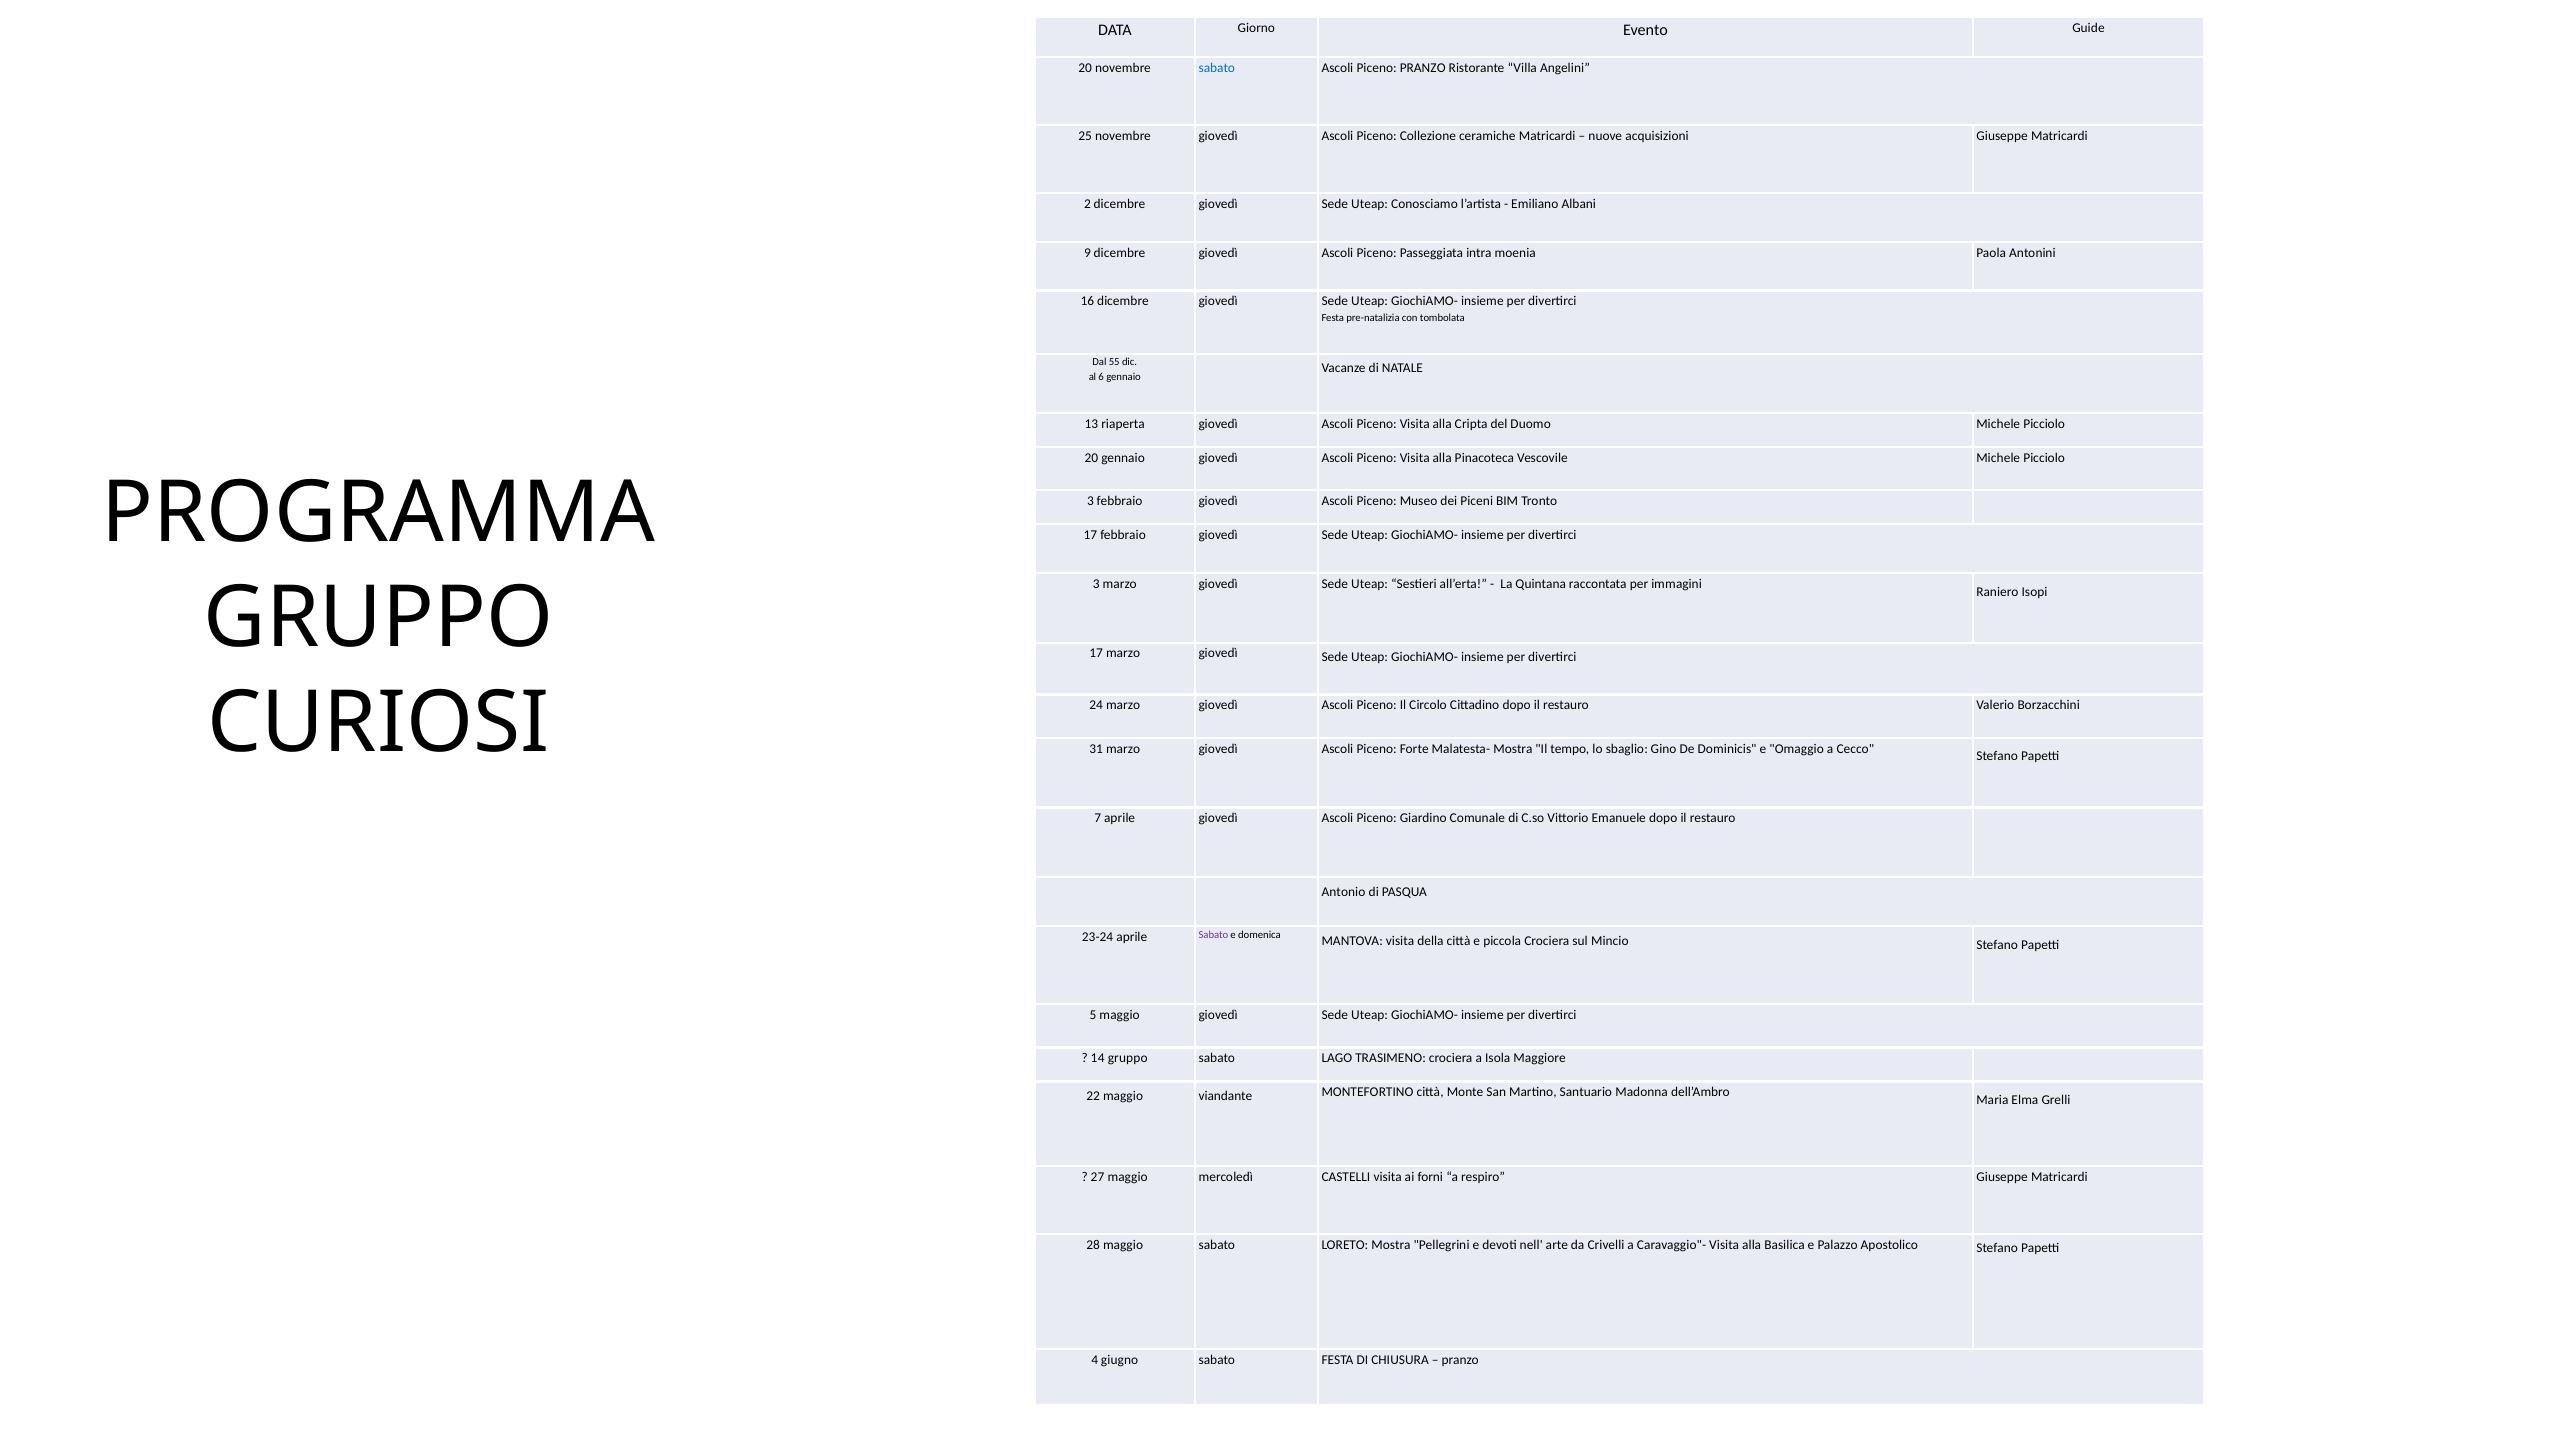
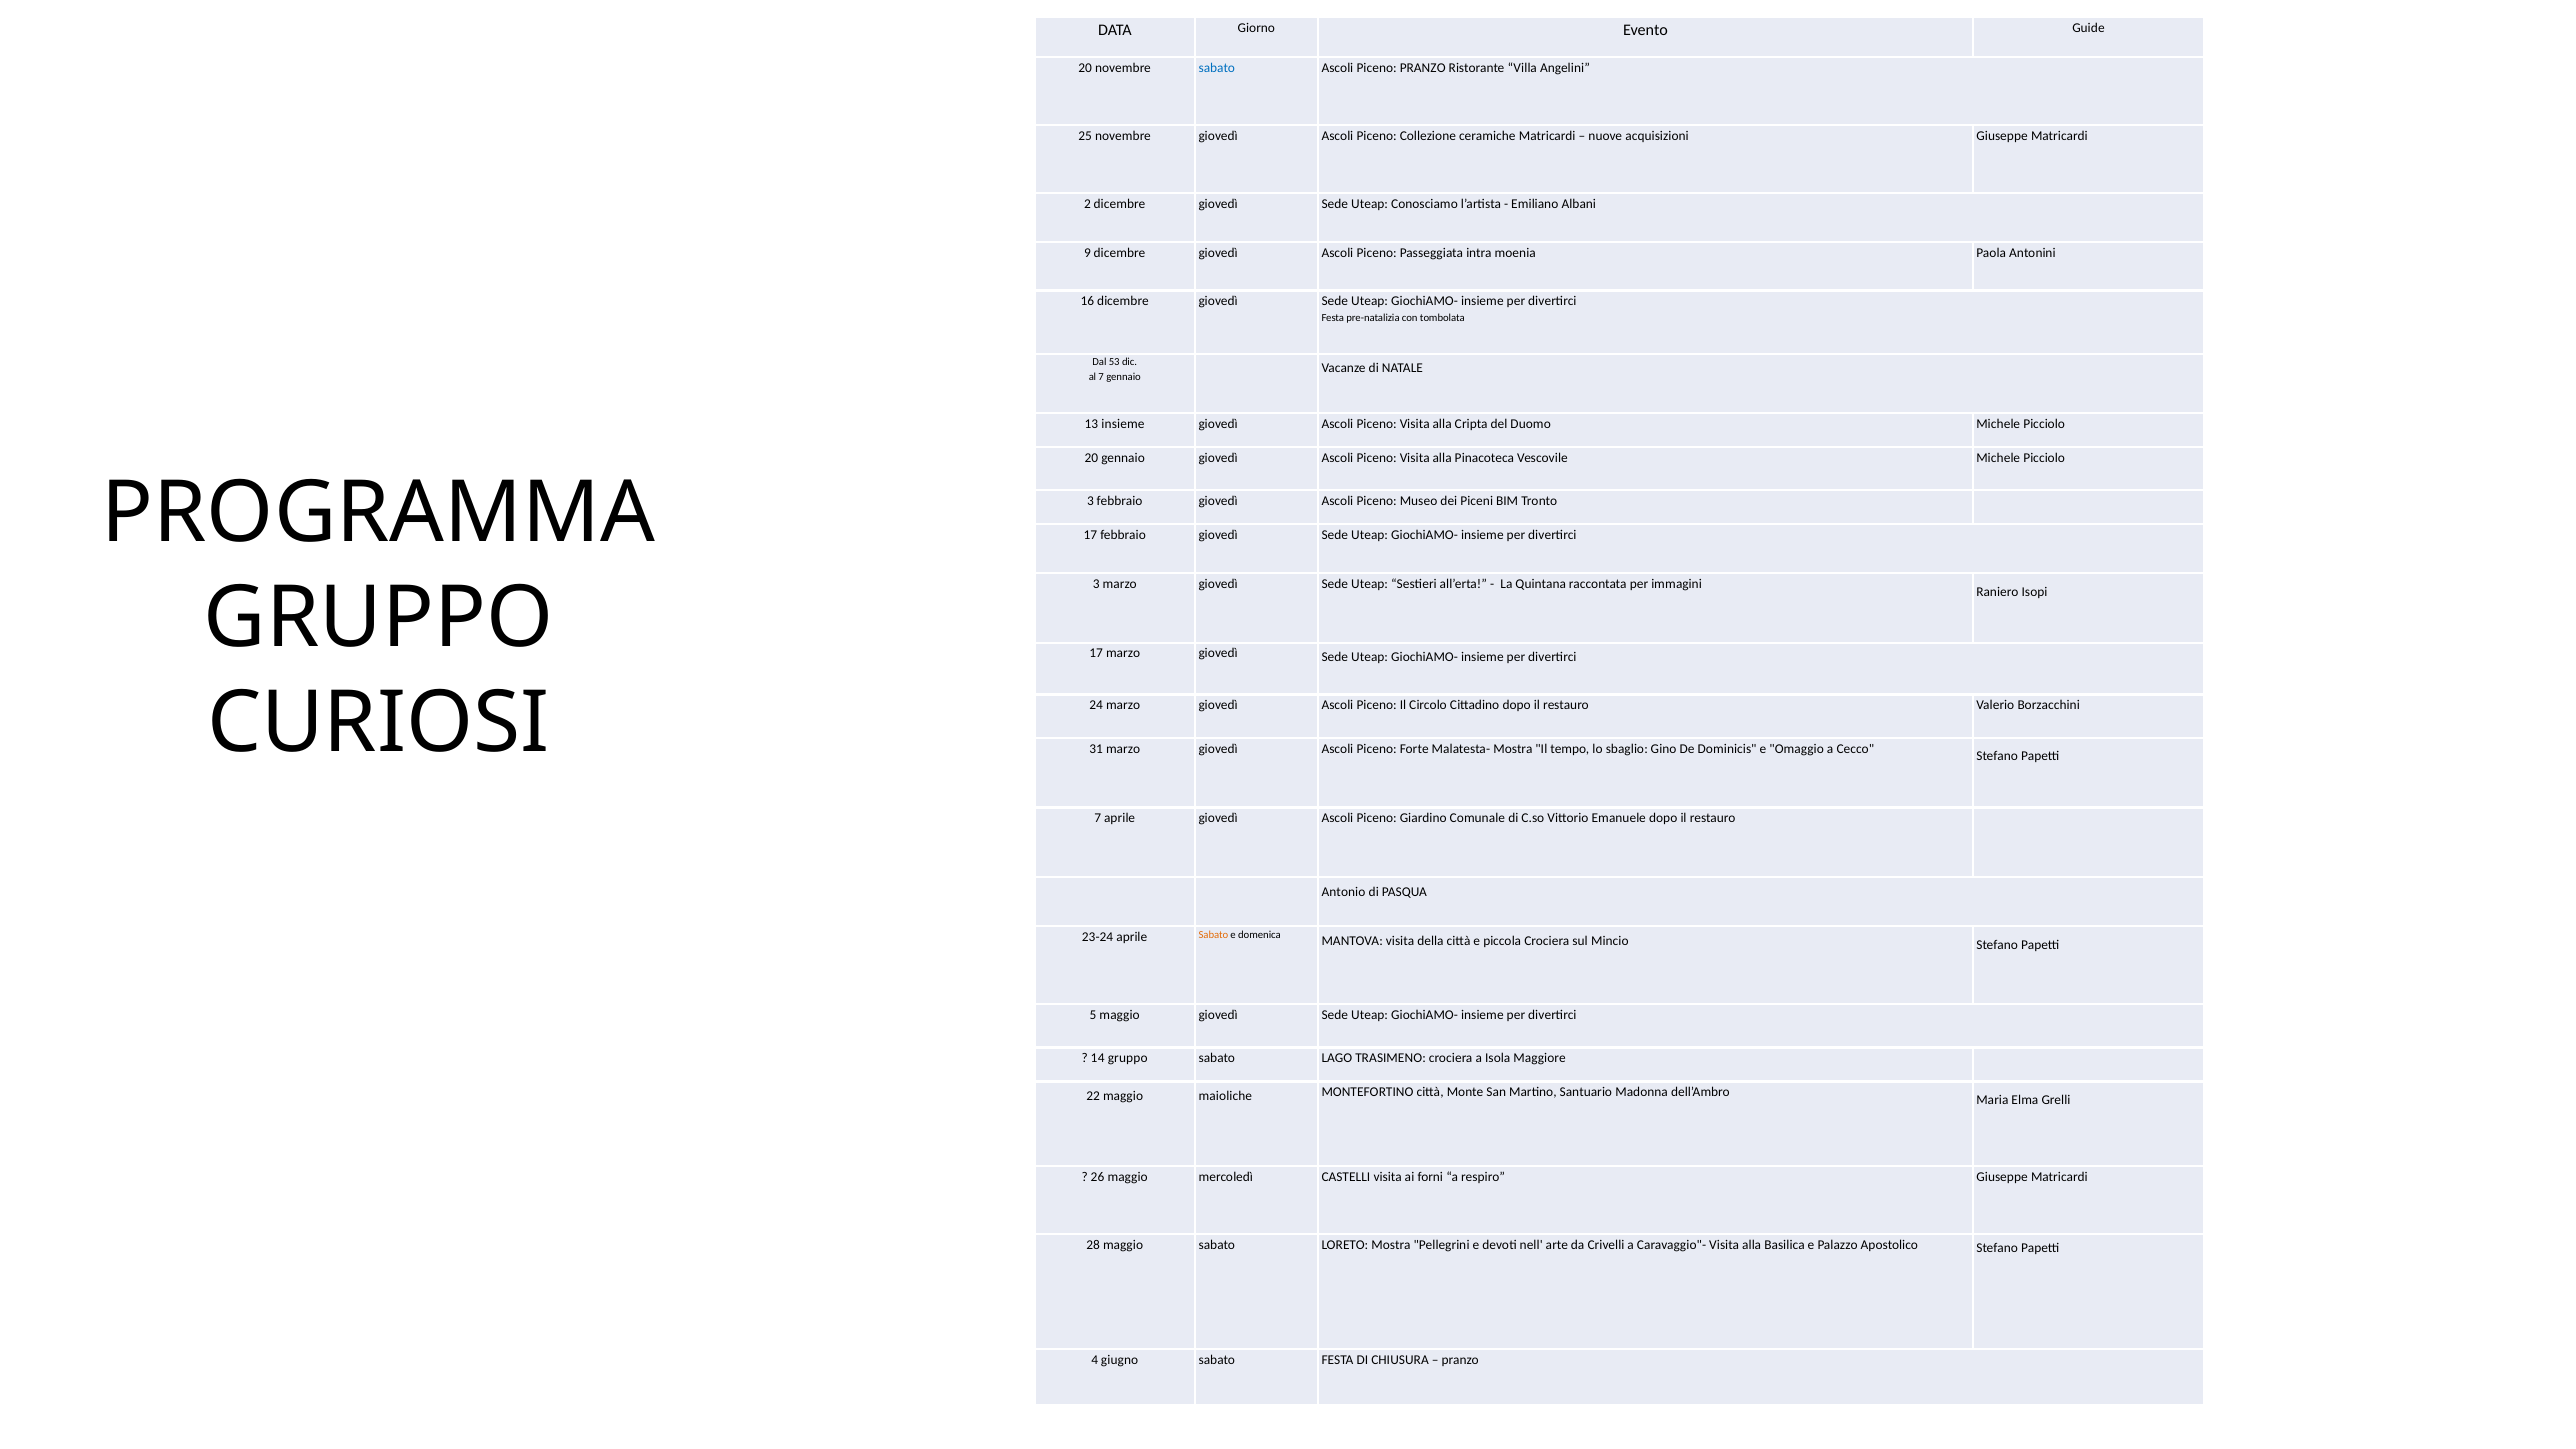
55: 55 -> 53 (1114, 362)
al 6: 6 -> 7 (1101, 377)
13 riaperta: riaperta -> insieme (1123, 424)
Sabato colour: purple -> orange (1213, 935)
viandante: viandante -> maioliche (1225, 1096)
27: 27 -> 26 (1098, 1177)
